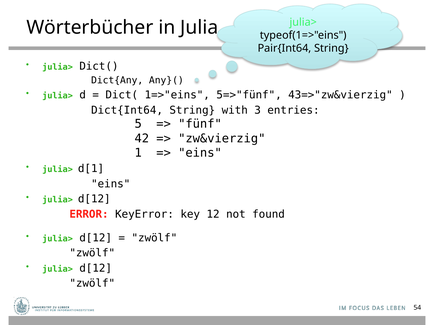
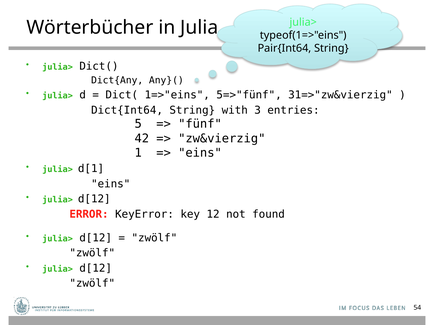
43=>"zw&vierzig: 43=>"zw&vierzig -> 31=>"zw&vierzig (340, 95)
